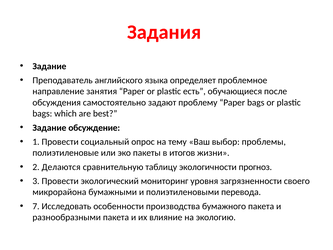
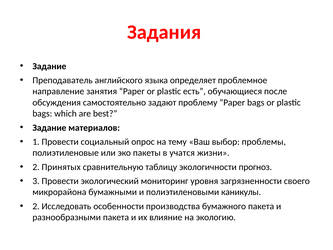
обсуждение: обсуждение -> материалов (94, 128)
итогов: итогов -> учатся (182, 153)
Делаются: Делаются -> Принятых (61, 167)
перевода: перевода -> каникулы (241, 192)
7: 7 -> 2 (36, 206)
